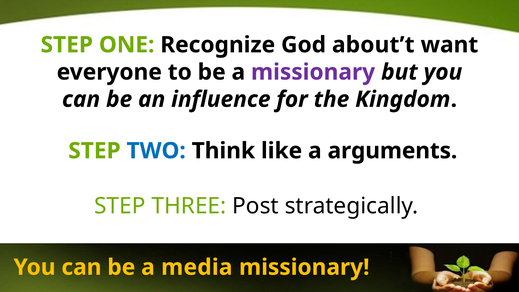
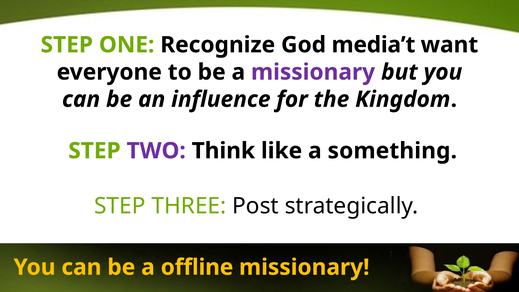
about’t: about’t -> media’t (373, 45)
TWO colour: blue -> purple (156, 151)
arguments: arguments -> something (392, 151)
media: media -> offline (197, 267)
